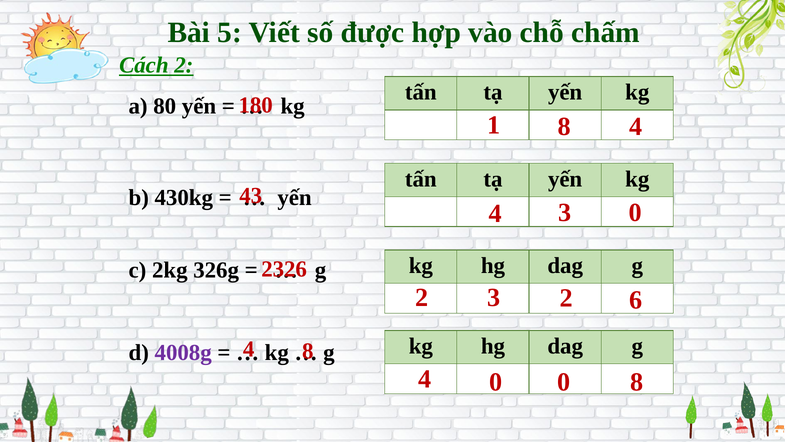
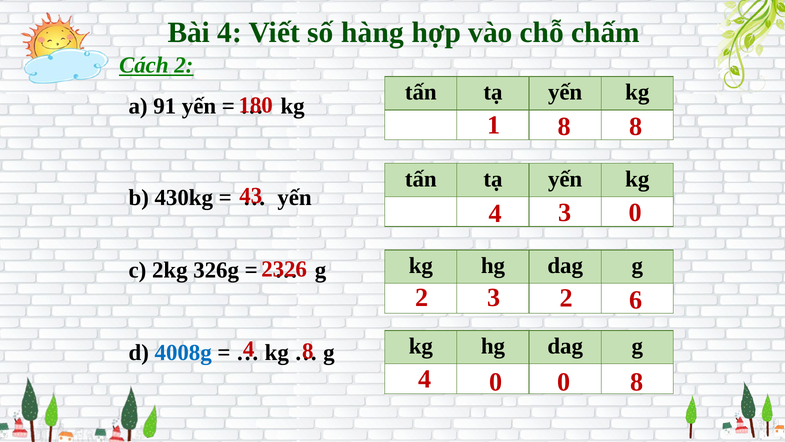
Bài 5: 5 -> 4 (230, 32)
được: được -> hàng (373, 32)
80: 80 -> 91 (165, 106)
1 4: 4 -> 8 (636, 127)
4008g colour: purple -> blue (183, 352)
